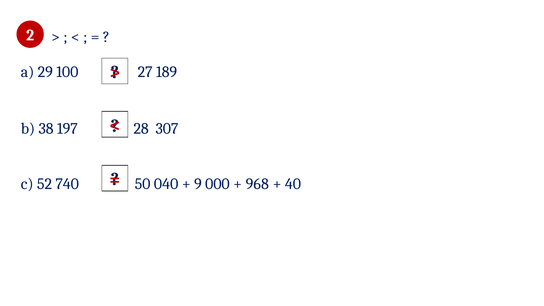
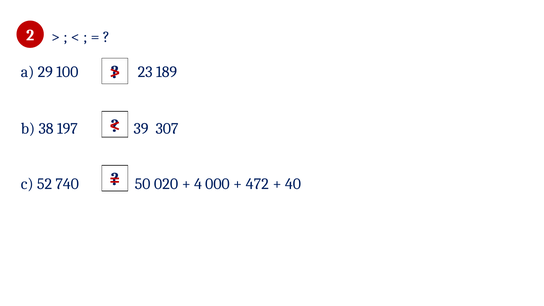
27: 27 -> 23 (145, 72)
28: 28 -> 39 (141, 129)
040: 040 -> 020 (166, 184)
9: 9 -> 4 (198, 184)
968: 968 -> 472 (257, 184)
